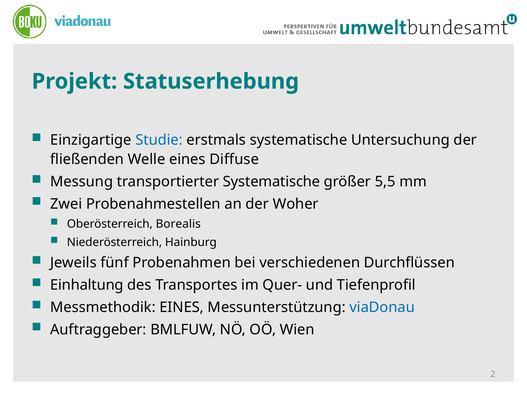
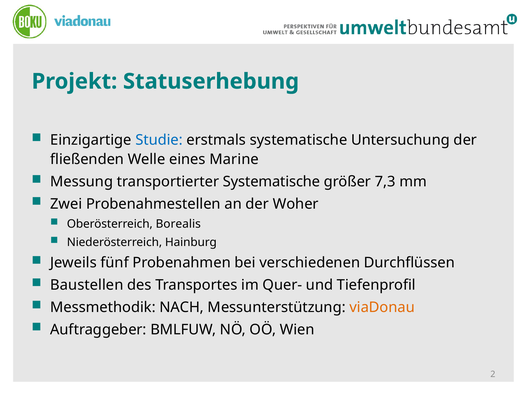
Diffuse: Diffuse -> Marine (234, 160)
5,5: 5,5 -> 7,3 (385, 182)
Einhaltung: Einhaltung -> Baustellen (87, 285)
Messmethodik EINES: EINES -> NACH (182, 307)
viaDonau colour: blue -> orange (382, 307)
